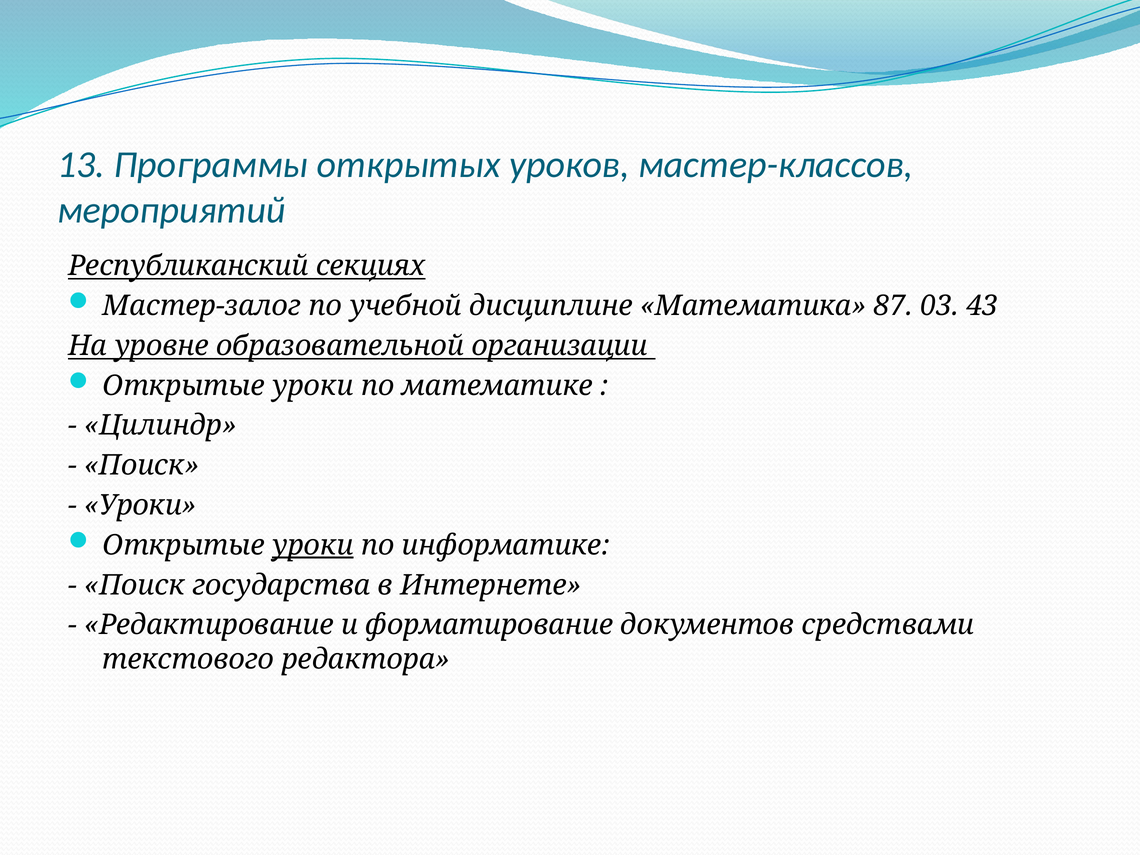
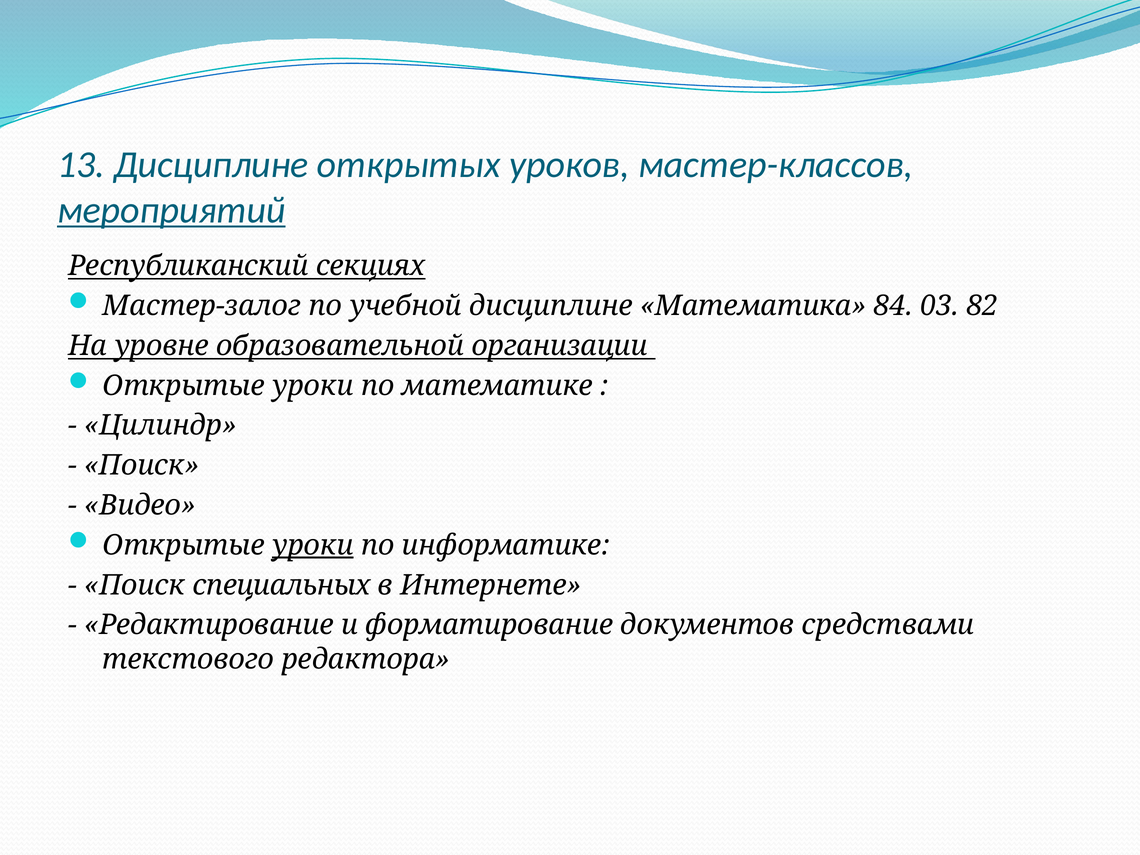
13 Программы: Программы -> Дисциплине (211, 165)
мероприятий underline: none -> present (171, 210)
87: 87 -> 84 (893, 306)
43: 43 -> 82 (982, 306)
Уроки: Уроки -> Видео (140, 505)
государства: государства -> специальных (282, 585)
